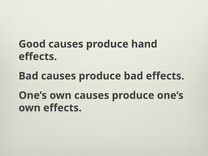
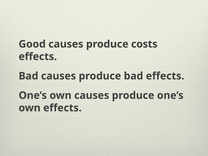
hand: hand -> costs (144, 44)
